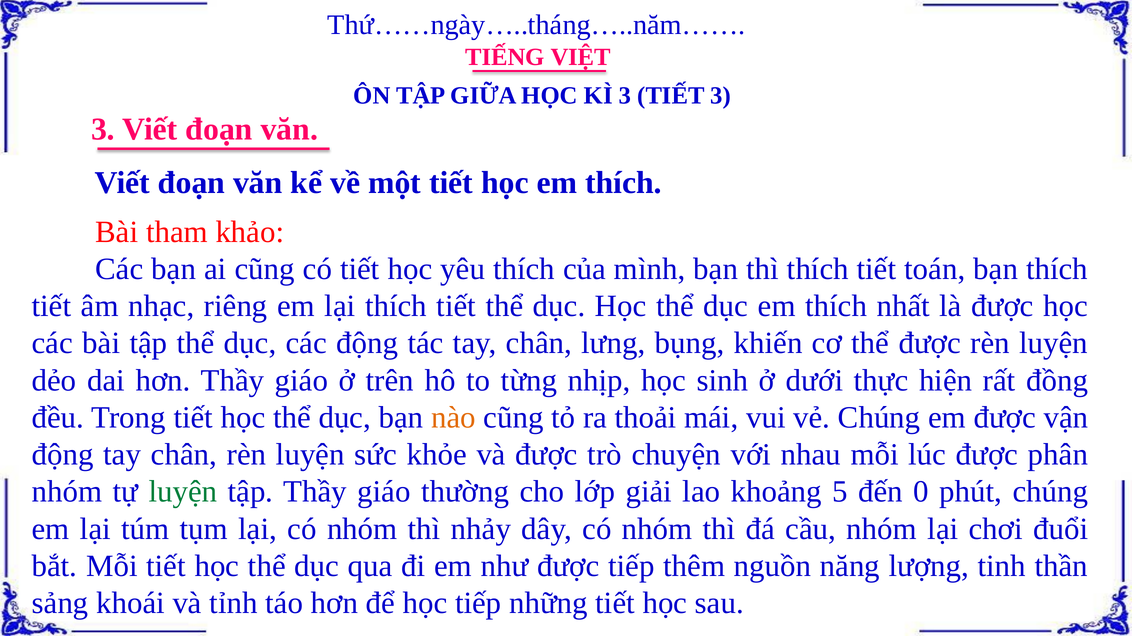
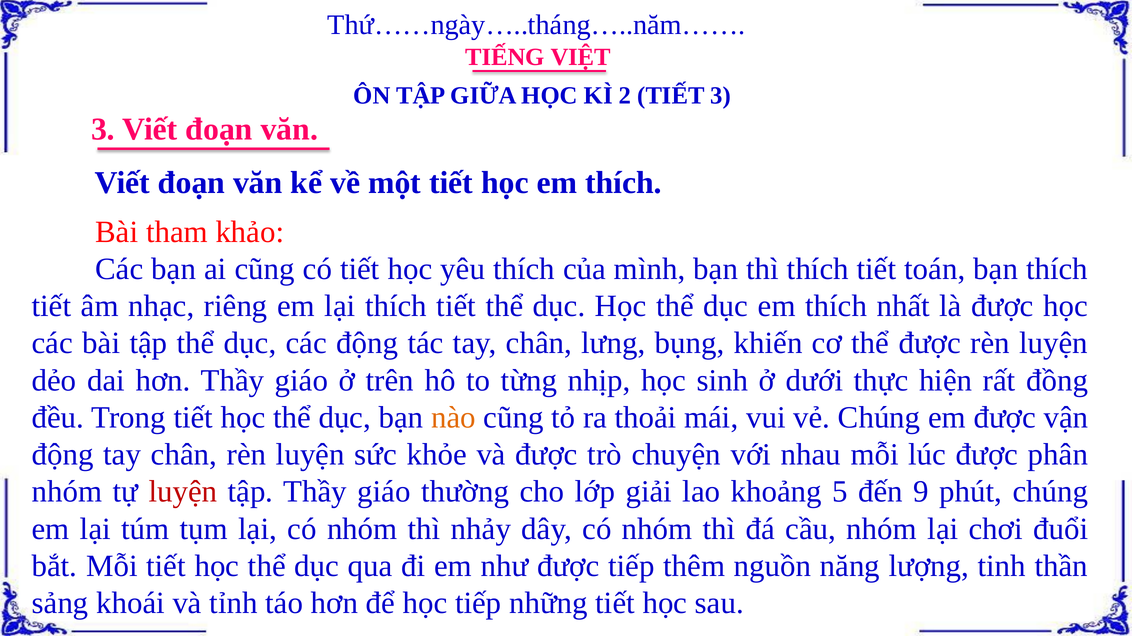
KÌ 3: 3 -> 2 (625, 96)
luyện colour: green -> red (183, 492)
0: 0 -> 9 (921, 492)
